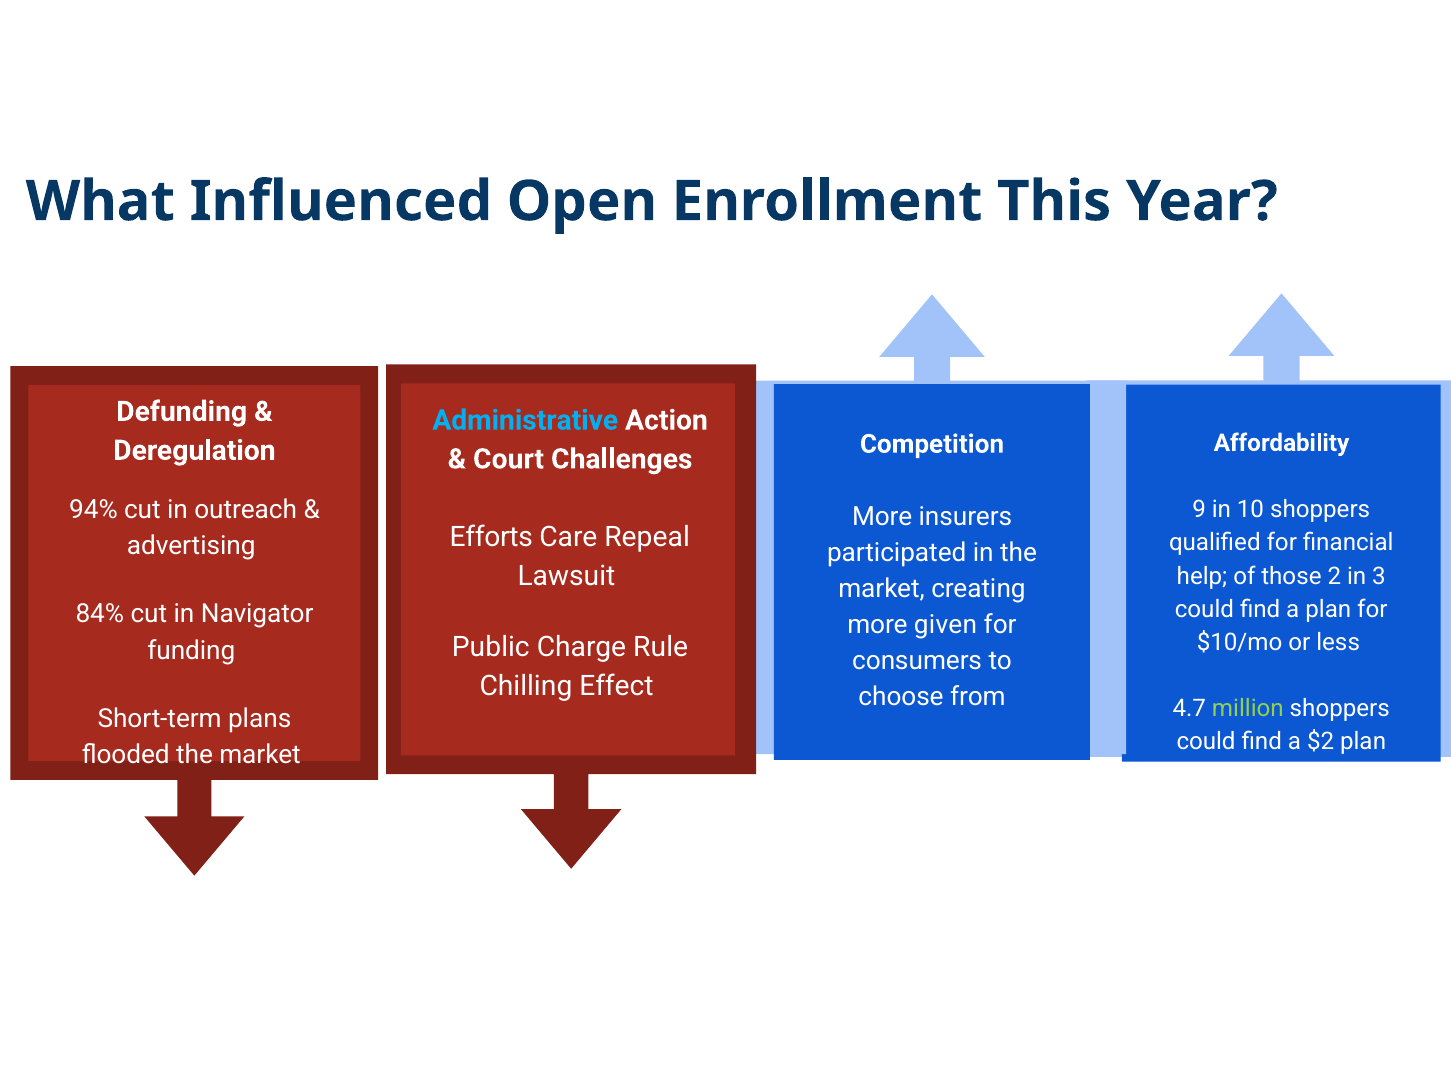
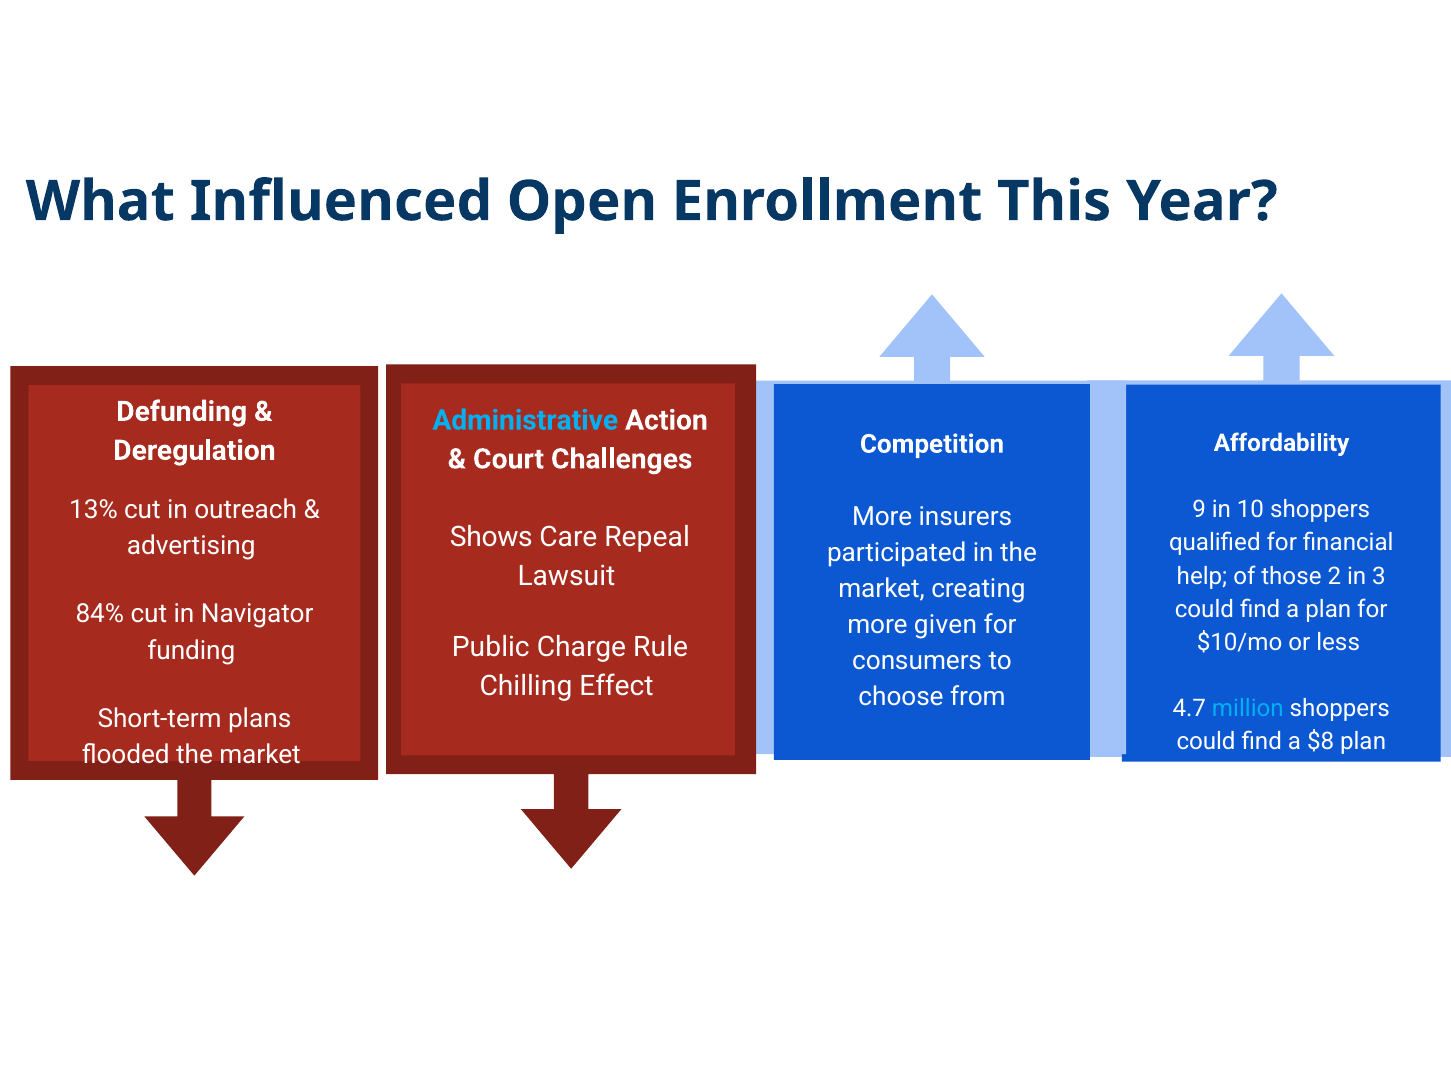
94%: 94% -> 13% (93, 510)
Efforts: Efforts -> Shows (491, 537)
million colour: light green -> light blue (1248, 709)
$2: $2 -> $8 (1321, 742)
